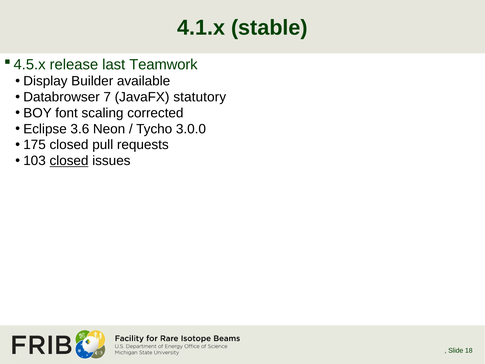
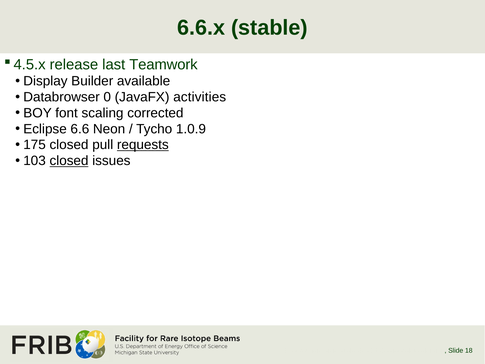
4.1.x: 4.1.x -> 6.6.x (201, 28)
7: 7 -> 0 (107, 97)
statutory: statutory -> activities (200, 97)
3.6: 3.6 -> 6.6 (80, 129)
3.0.0: 3.0.0 -> 1.0.9 (191, 129)
requests underline: none -> present (143, 145)
